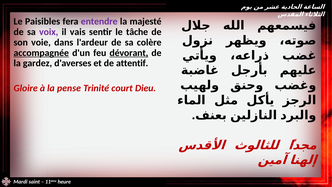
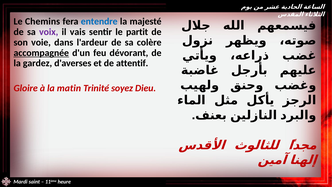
Paisibles: Paisibles -> Chemins (43, 21)
entendre colour: purple -> blue (99, 21)
tâche: tâche -> partit (137, 32)
dévorant underline: present -> none (129, 53)
pense: pense -> matin (69, 88)
court: court -> soyez (122, 88)
